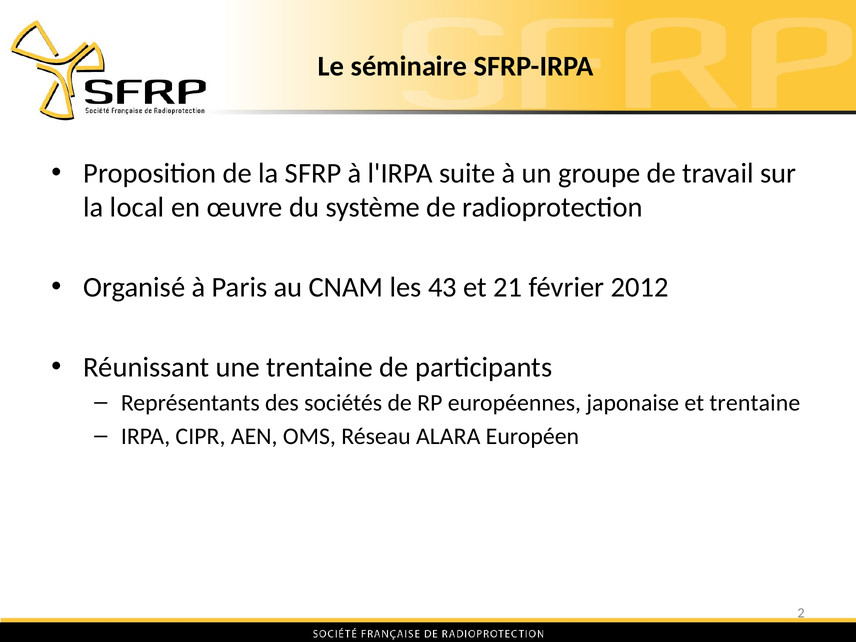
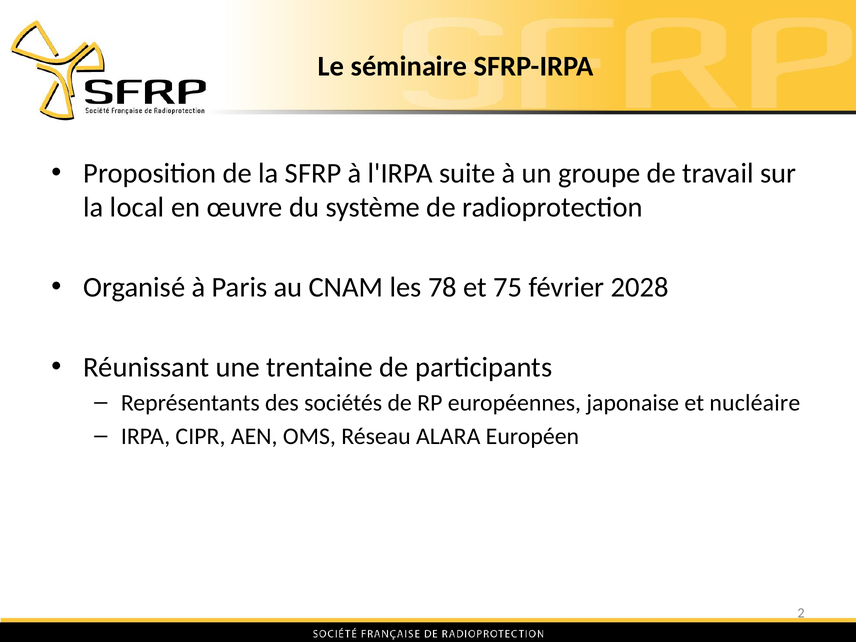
43: 43 -> 78 (442, 287)
21: 21 -> 75 (508, 287)
2012: 2012 -> 2028 (640, 287)
et trentaine: trentaine -> nucléaire (755, 403)
